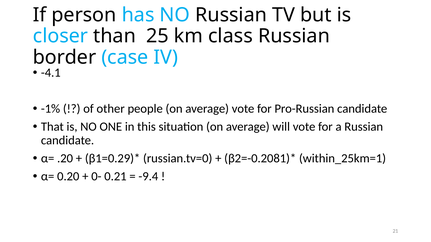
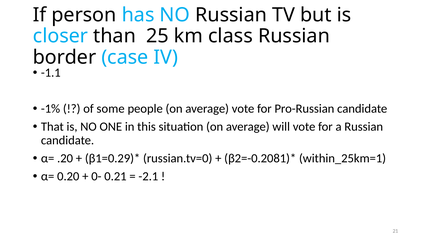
-4.1: -4.1 -> -1.1 (51, 73)
other: other -> some (111, 109)
-9.4: -9.4 -> -2.1 (148, 177)
